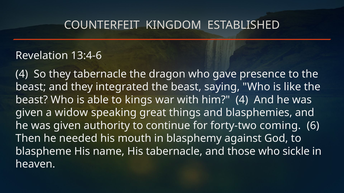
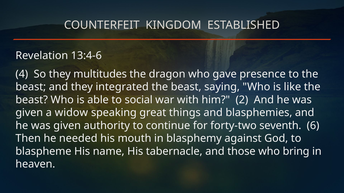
they tabernacle: tabernacle -> multitudes (100, 74)
kings: kings -> social (139, 100)
him 4: 4 -> 2 (242, 100)
coming: coming -> seventh (280, 126)
sickle: sickle -> bring (296, 152)
